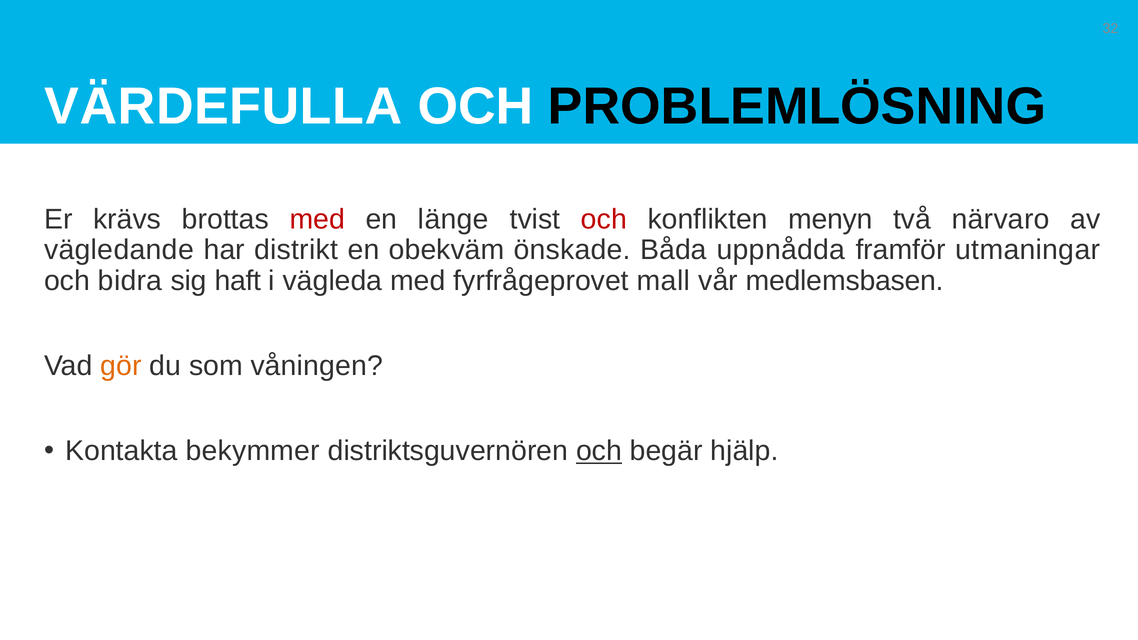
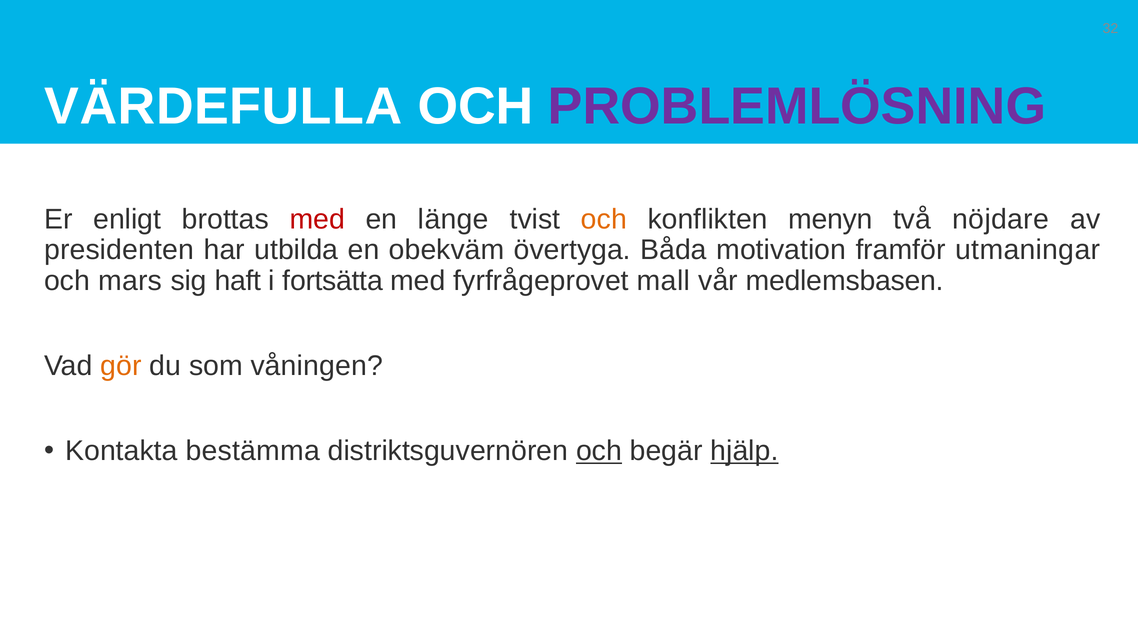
PROBLEMLÖSNING colour: black -> purple (797, 107)
krävs: krävs -> enligt (127, 219)
och colour: red -> orange (604, 219)
närvaro: närvaro -> nöjdare (1001, 219)
vägledande: vägledande -> presidenten (119, 250)
distrikt: distrikt -> utbilda (296, 250)
önskade: önskade -> övertyga (572, 250)
uppnådda: uppnådda -> motivation (781, 250)
bidra: bidra -> mars (130, 281)
vägleda: vägleda -> fortsätta (333, 281)
bekymmer: bekymmer -> bestämma (253, 451)
hjälp underline: none -> present (744, 451)
